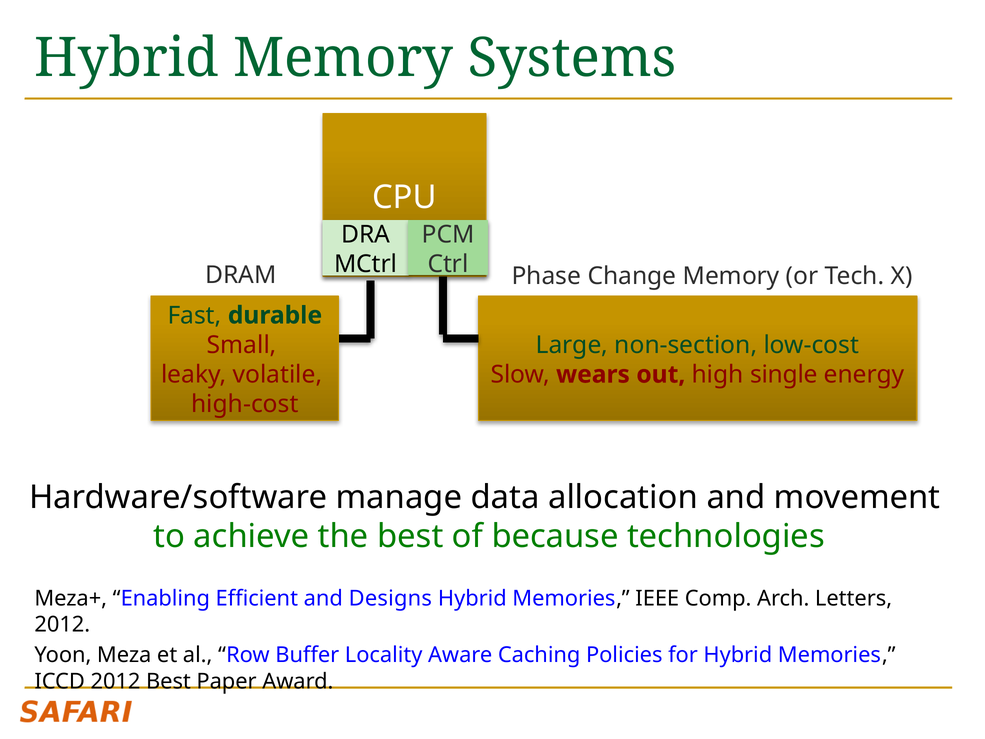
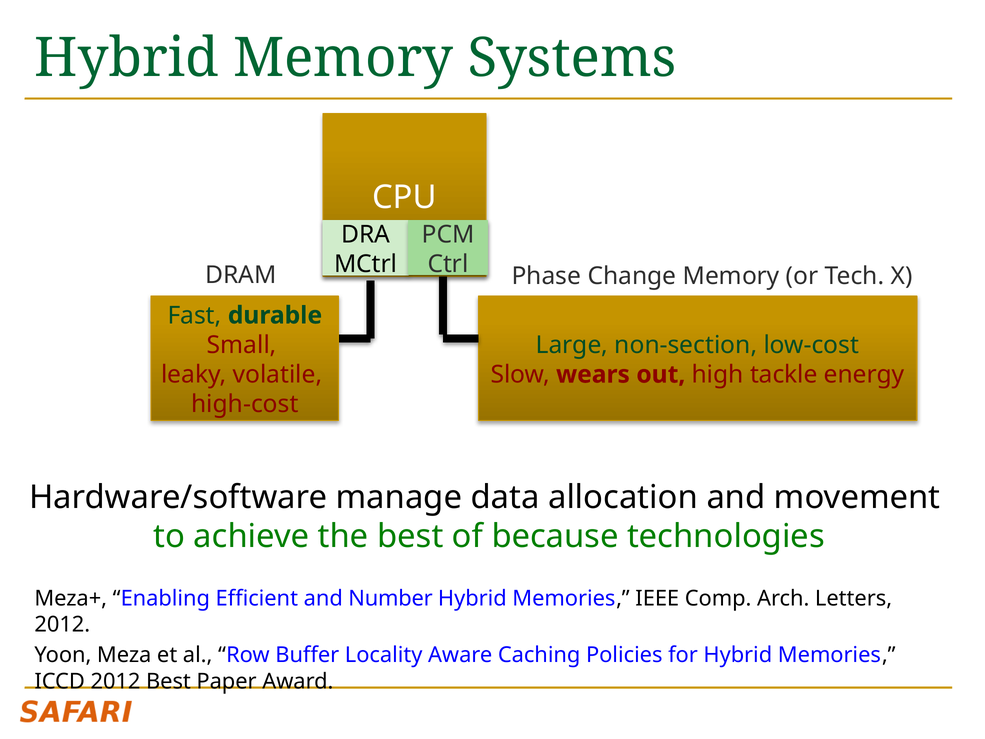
single: single -> tackle (784, 374)
Designs: Designs -> Number (391, 598)
